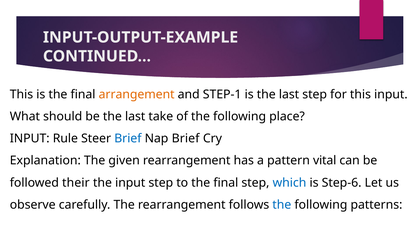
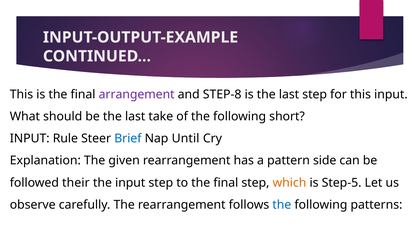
arrangement colour: orange -> purple (137, 95)
STEP-1: STEP-1 -> STEP-8 (222, 95)
place: place -> short (287, 117)
Nap Brief: Brief -> Until (186, 139)
vital: vital -> side (325, 161)
which colour: blue -> orange (289, 183)
Step-6: Step-6 -> Step-5 (342, 183)
